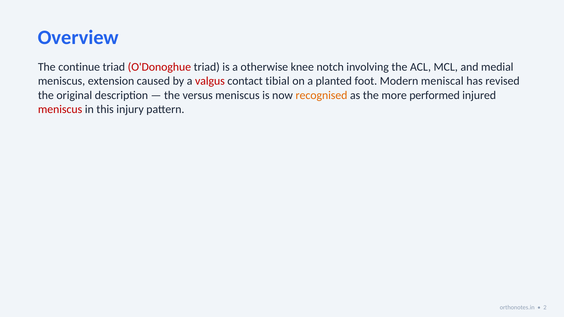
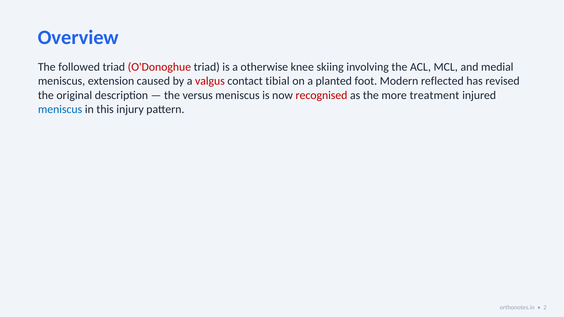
continue: continue -> followed (79, 67)
notch: notch -> skiing (330, 67)
meniscal: meniscal -> reflected (442, 81)
recognised colour: orange -> red (321, 95)
performed: performed -> treatment (434, 95)
meniscus colour: red -> blue (60, 109)
